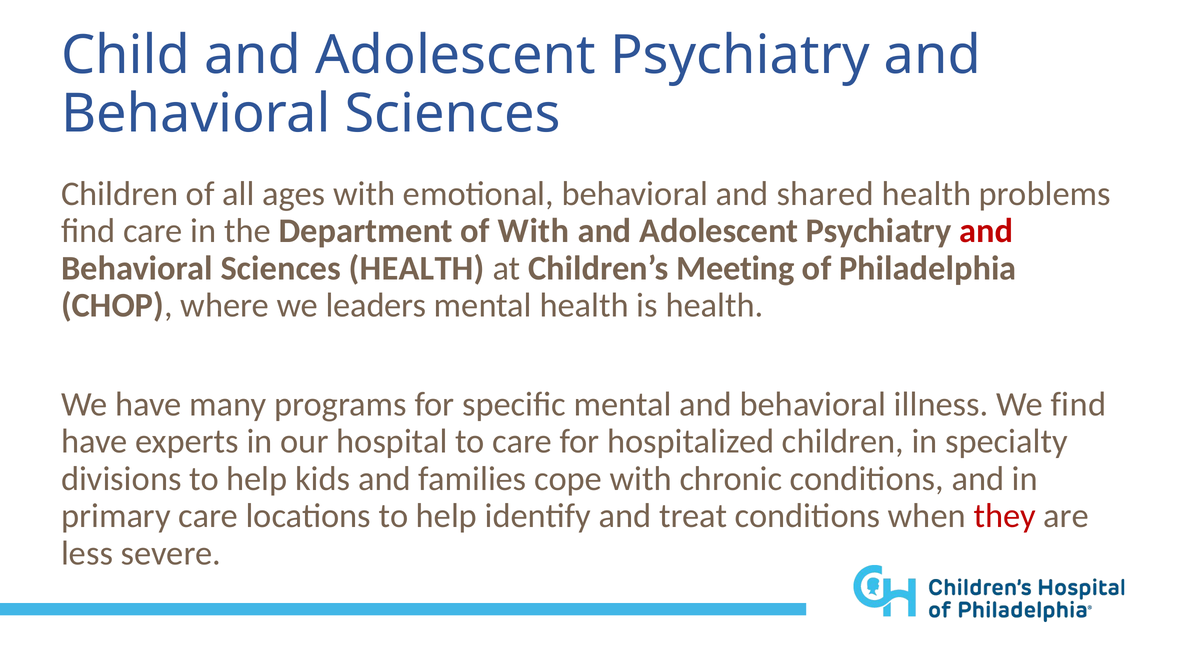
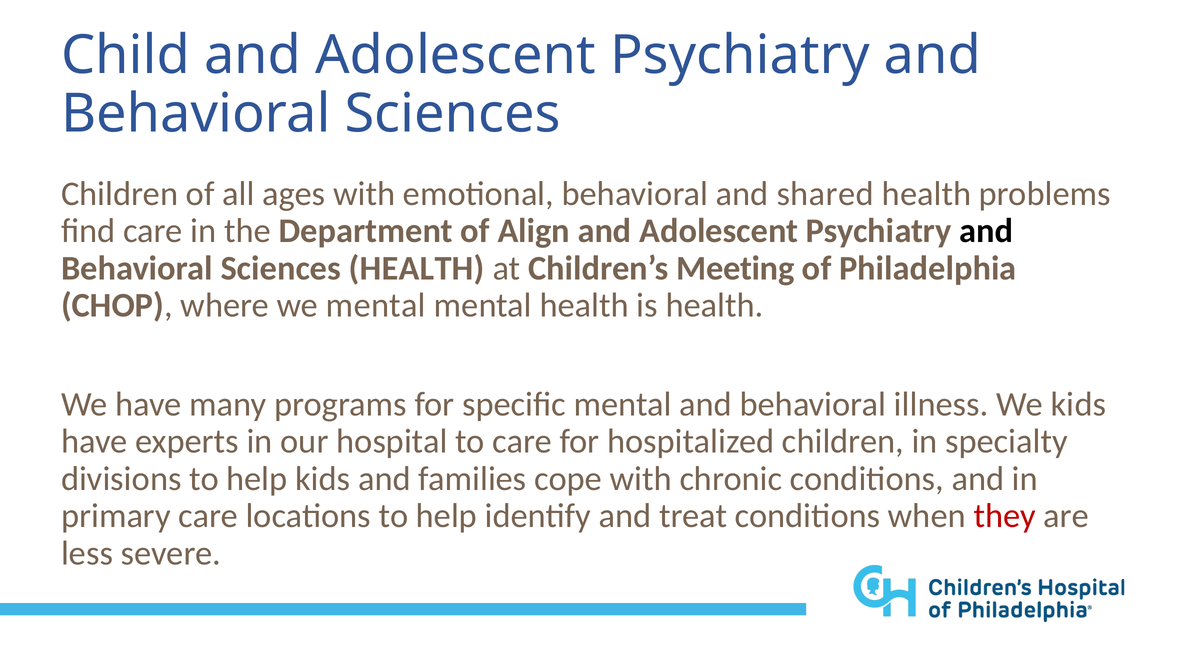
of With: With -> Align (534, 231)
and colour: red -> black (986, 231)
we leaders: leaders -> mental (376, 305)
We find: find -> kids (1078, 404)
